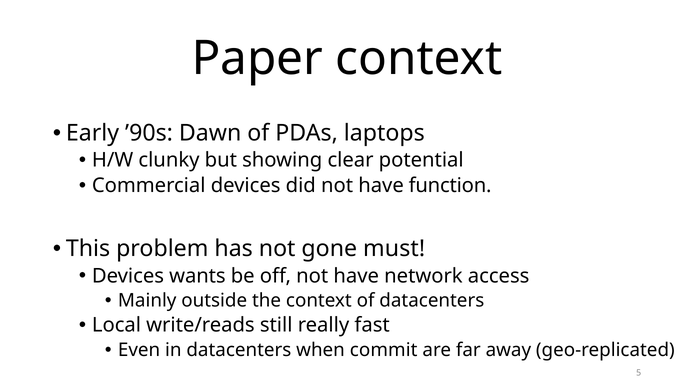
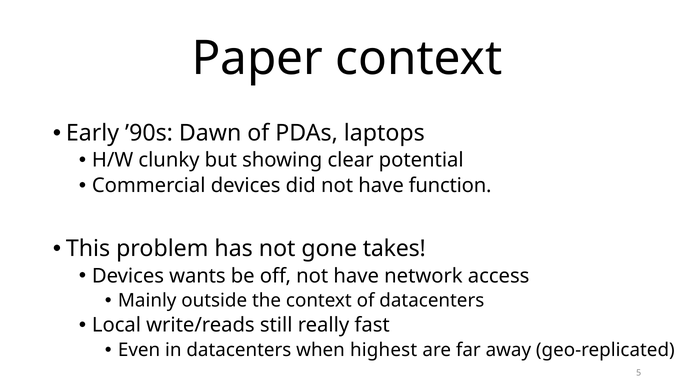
must: must -> takes (394, 248)
commit: commit -> highest (384, 350)
